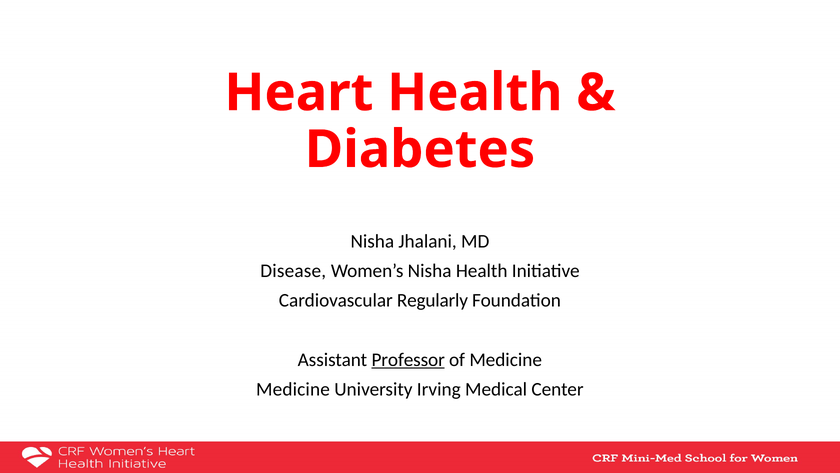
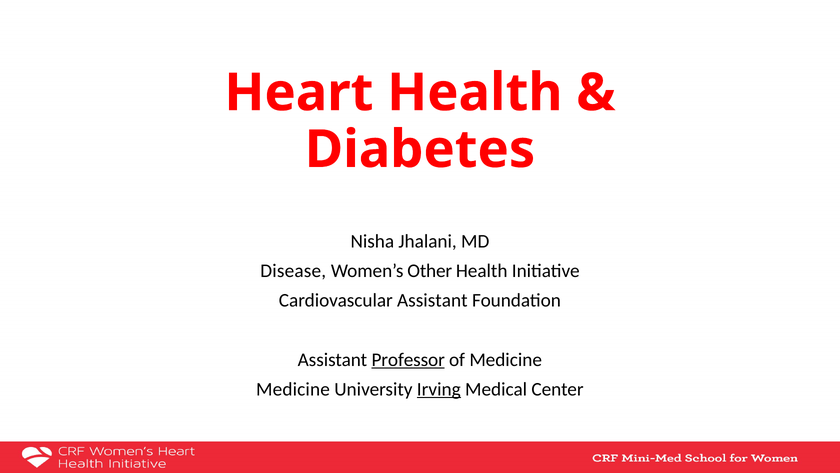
Women’s Nisha: Nisha -> Other (430, 271)
Cardiovascular Regularly: Regularly -> Assistant (432, 300)
Irving underline: none -> present (439, 389)
